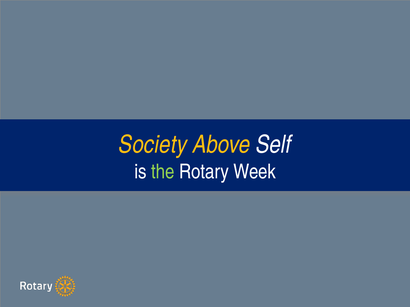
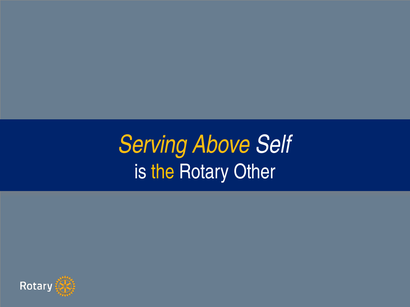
Society: Society -> Serving (153, 145)
the colour: light green -> yellow (163, 172)
Week: Week -> Other (255, 172)
